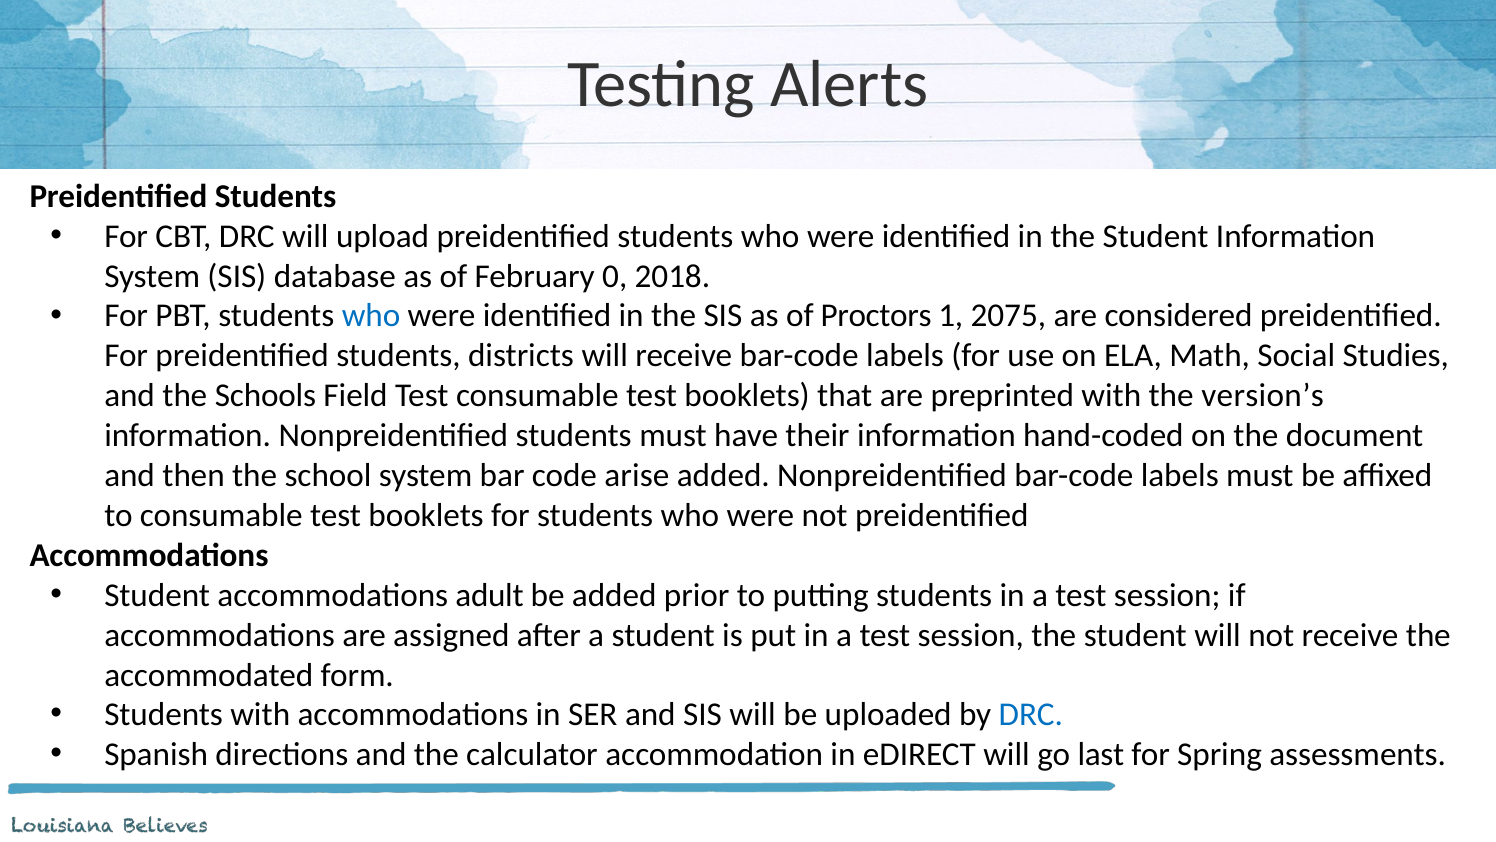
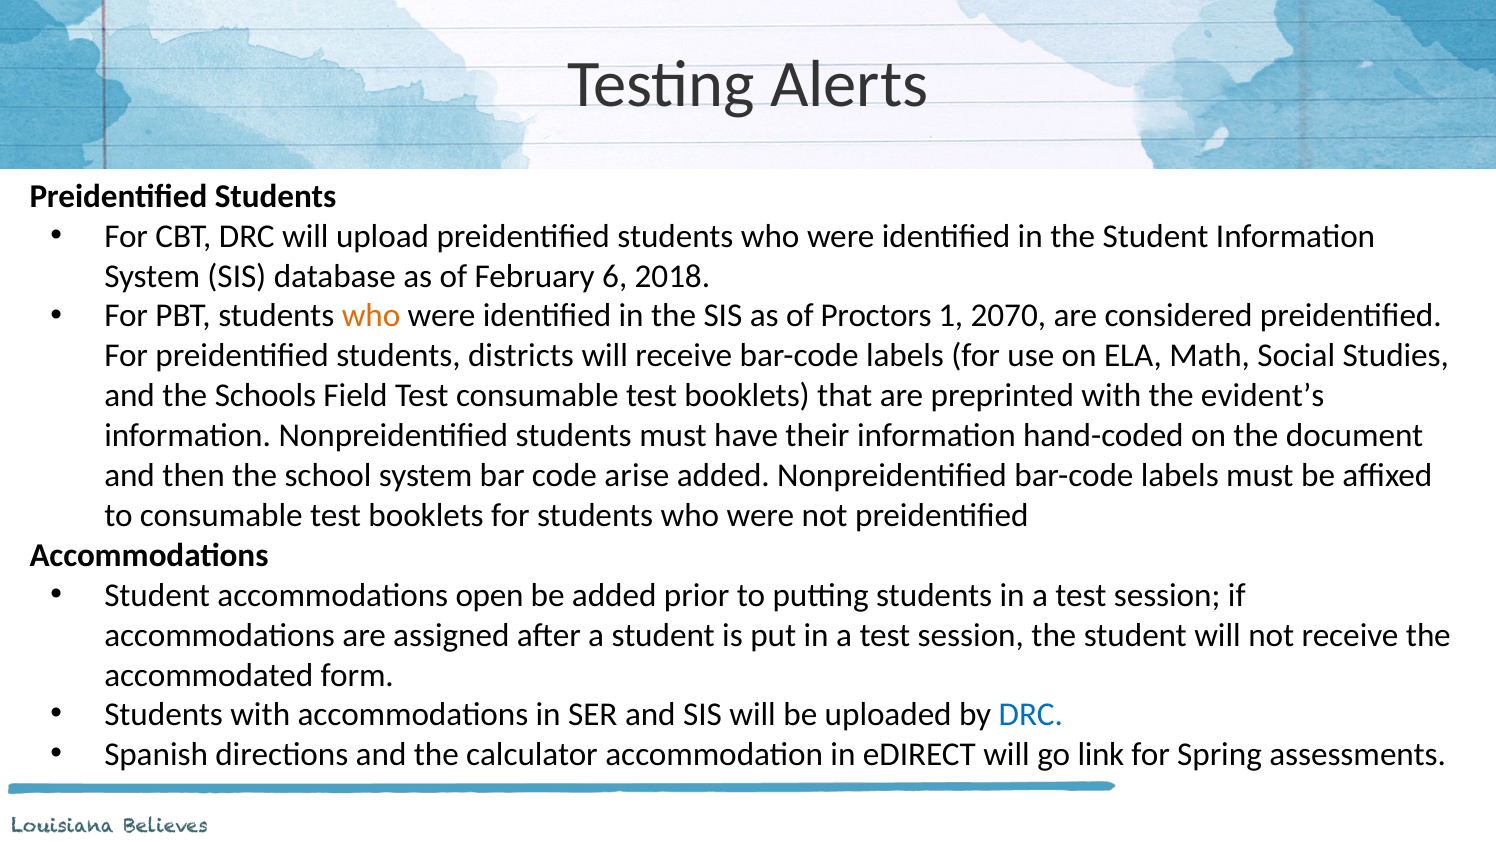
0: 0 -> 6 (615, 276)
who colour: blue -> orange (371, 316)
2075: 2075 -> 2070 (1008, 316)
version’s: version’s -> evident’s (1263, 396)
adult: adult -> open (490, 595)
last: last -> link (1101, 754)
